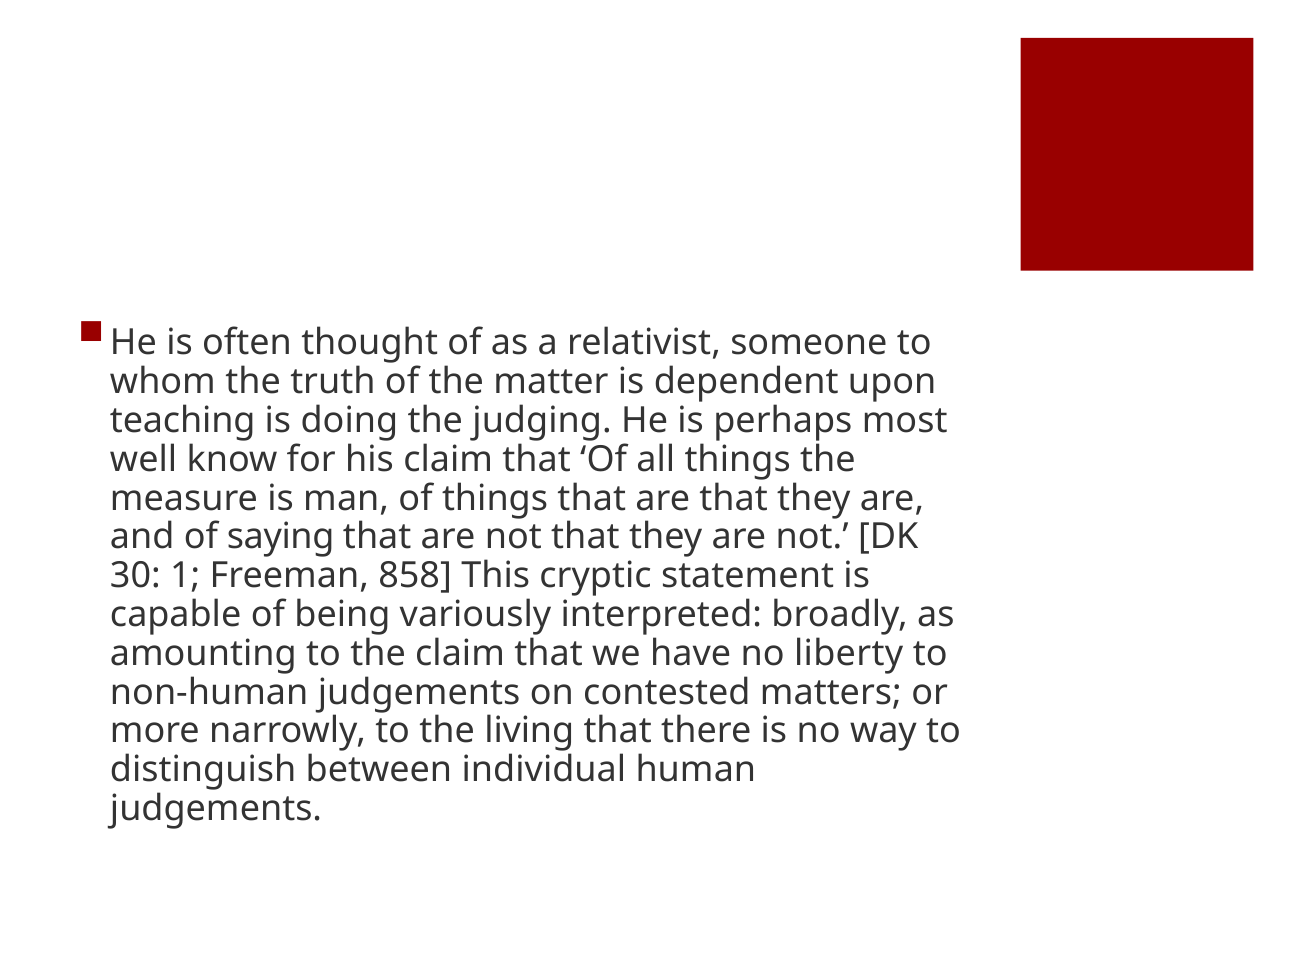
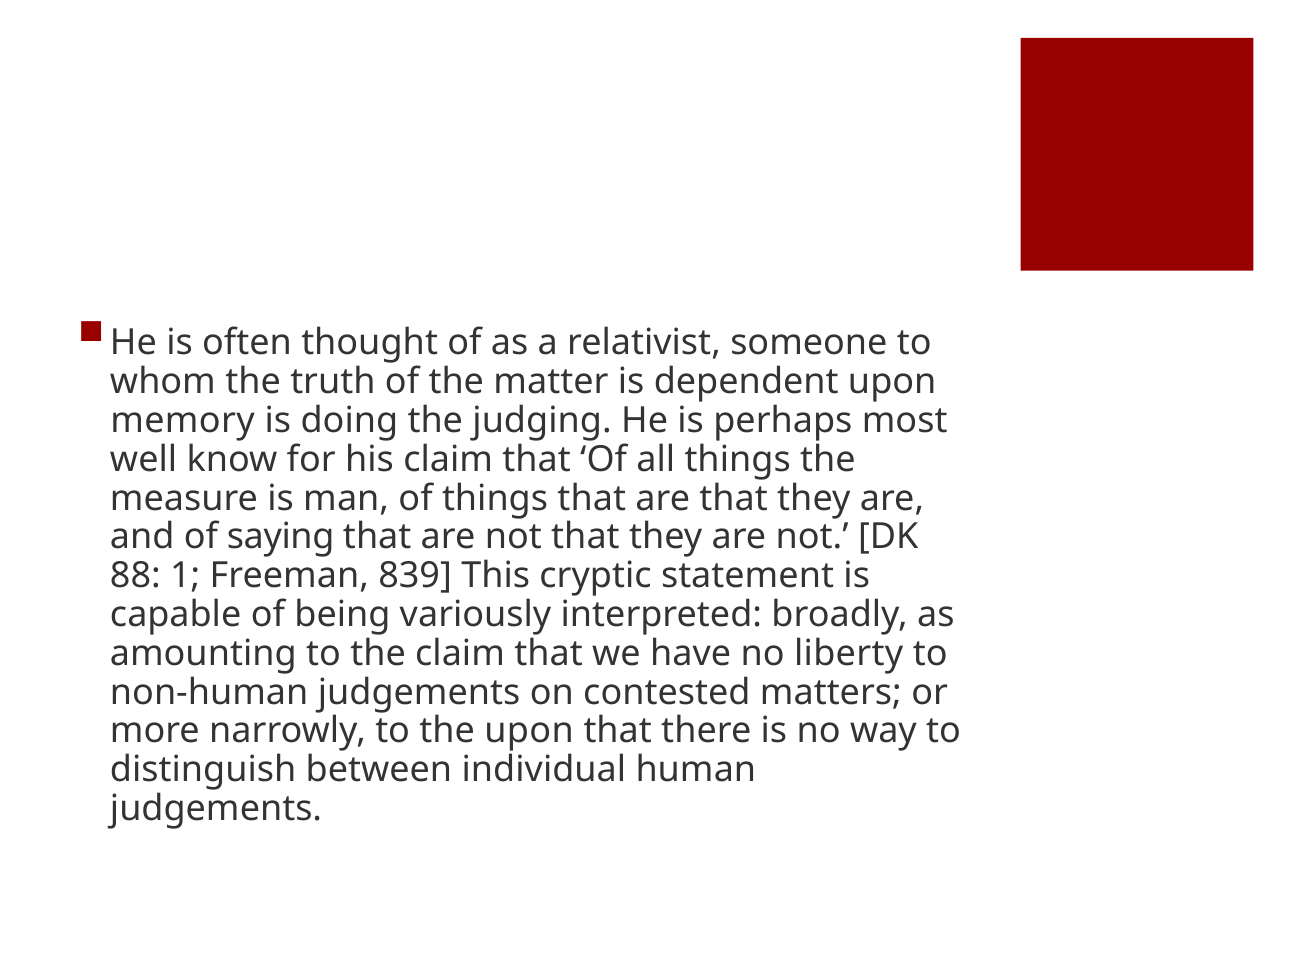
teaching: teaching -> memory (182, 421)
30: 30 -> 88 (135, 576)
858: 858 -> 839 (415, 576)
the living: living -> upon (529, 731)
